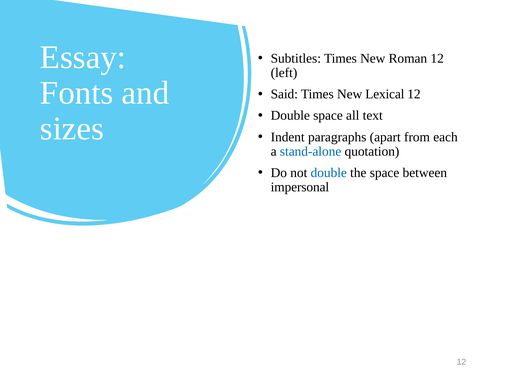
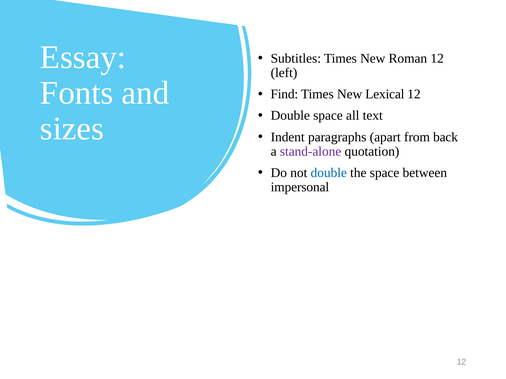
Said: Said -> Find (284, 94)
each: each -> back (446, 137)
stand-alone colour: blue -> purple (311, 152)
